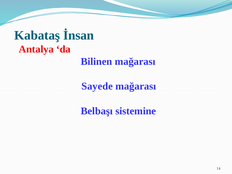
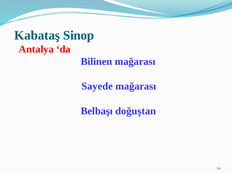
İnsan: İnsan -> Sinop (79, 35)
sistemine: sistemine -> doğuştan (136, 111)
